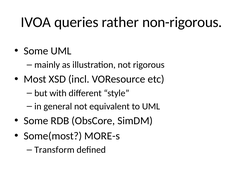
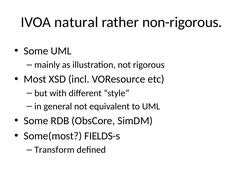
queries: queries -> natural (76, 22)
MORE-s: MORE-s -> FIELDS-s (102, 136)
